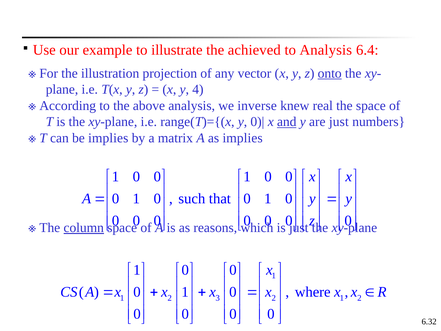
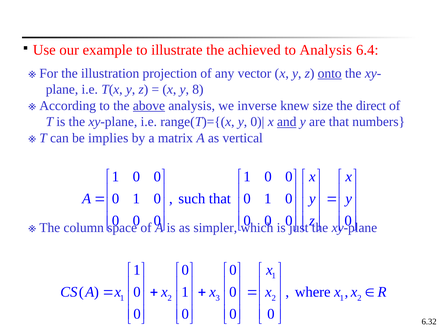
4: 4 -> 8 (198, 89)
above underline: none -> present (149, 106)
real: real -> size (323, 106)
the space: space -> direct (371, 106)
are just: just -> that (339, 122)
as implies: implies -> vertical (243, 138)
column underline: present -> none (84, 228)
reasons: reasons -> simpler (215, 228)
